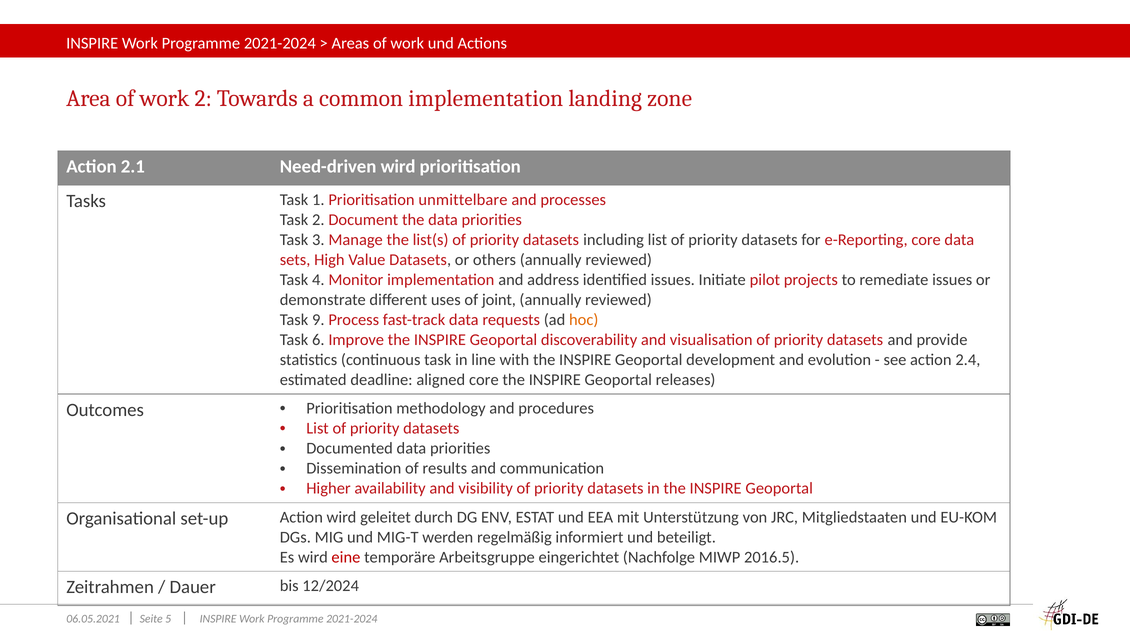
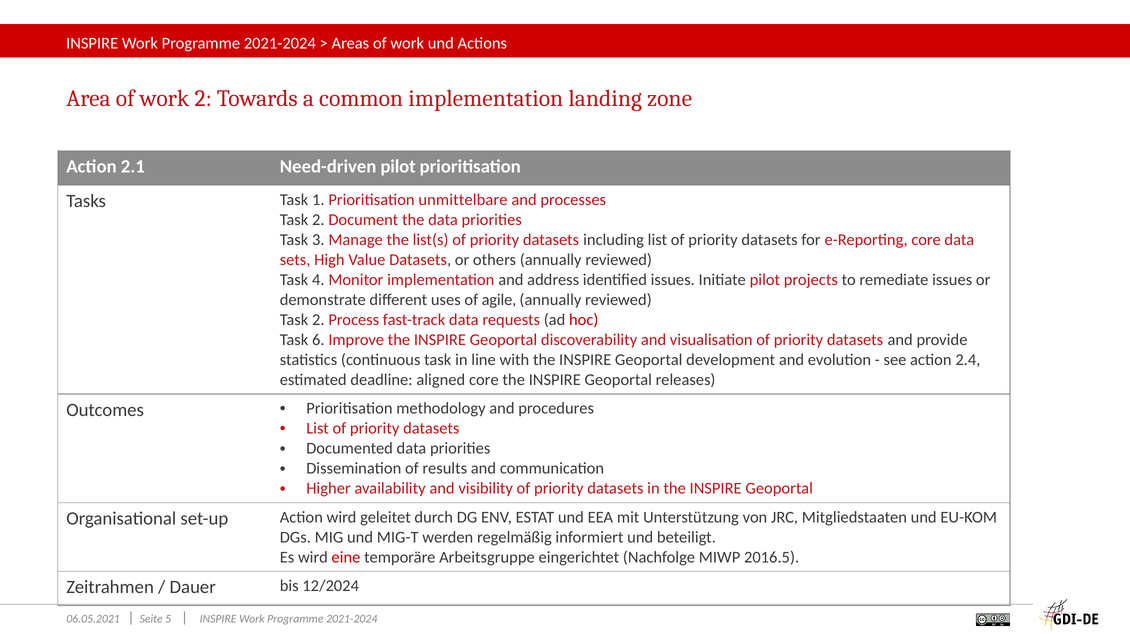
Need-driven wird: wird -> pilot (398, 167)
joint: joint -> agile (499, 300)
9: 9 -> 2 (318, 320)
hoc colour: orange -> red (584, 320)
